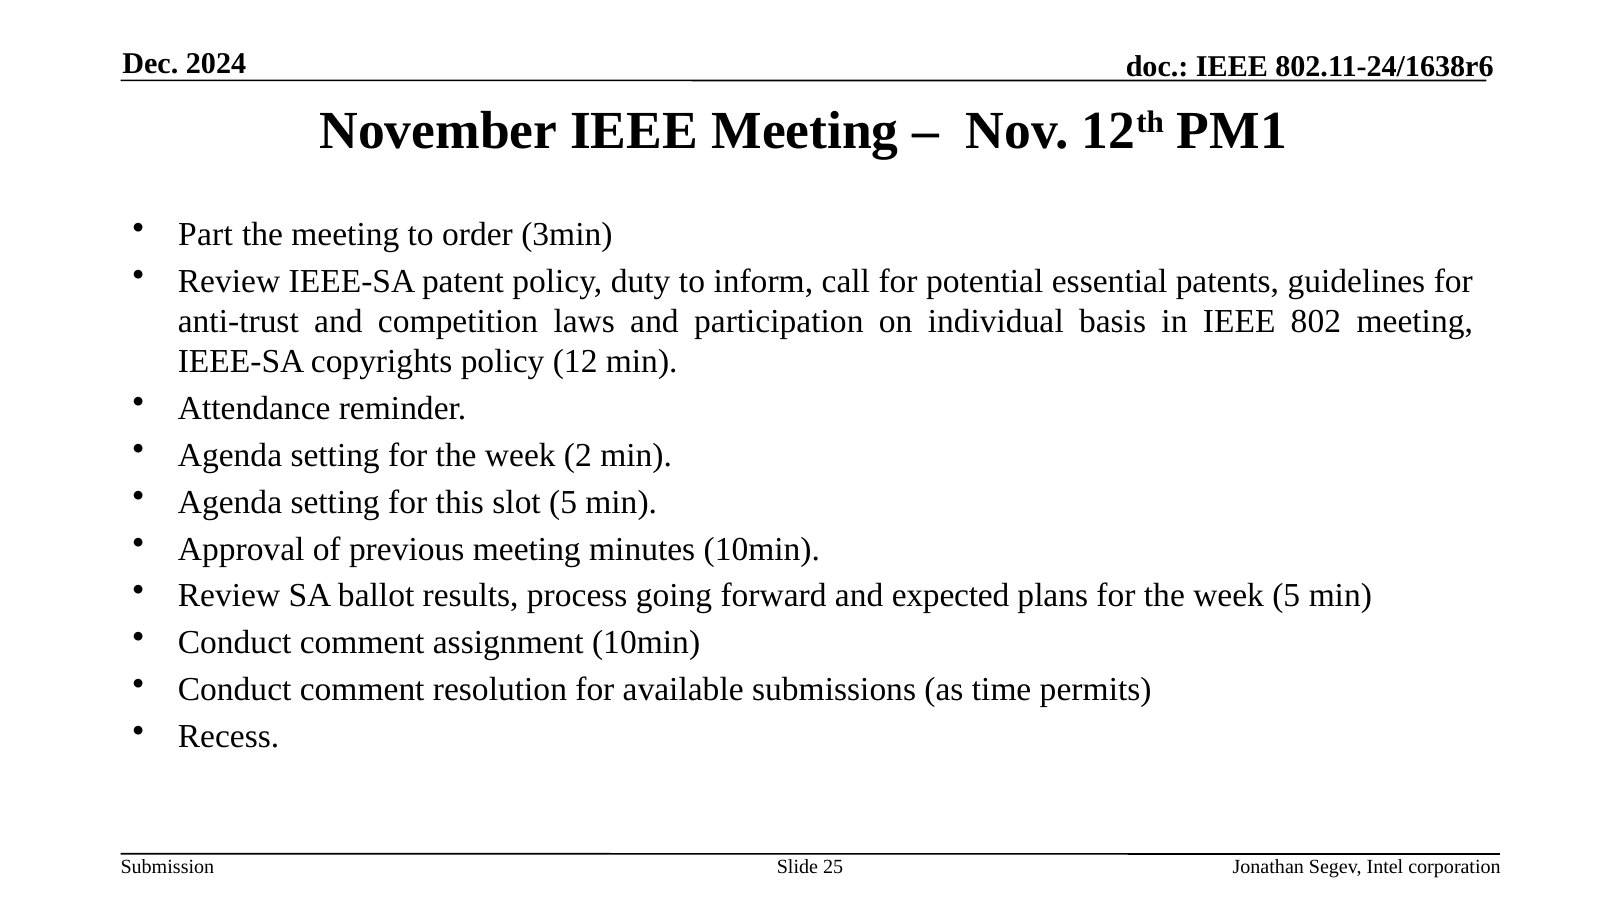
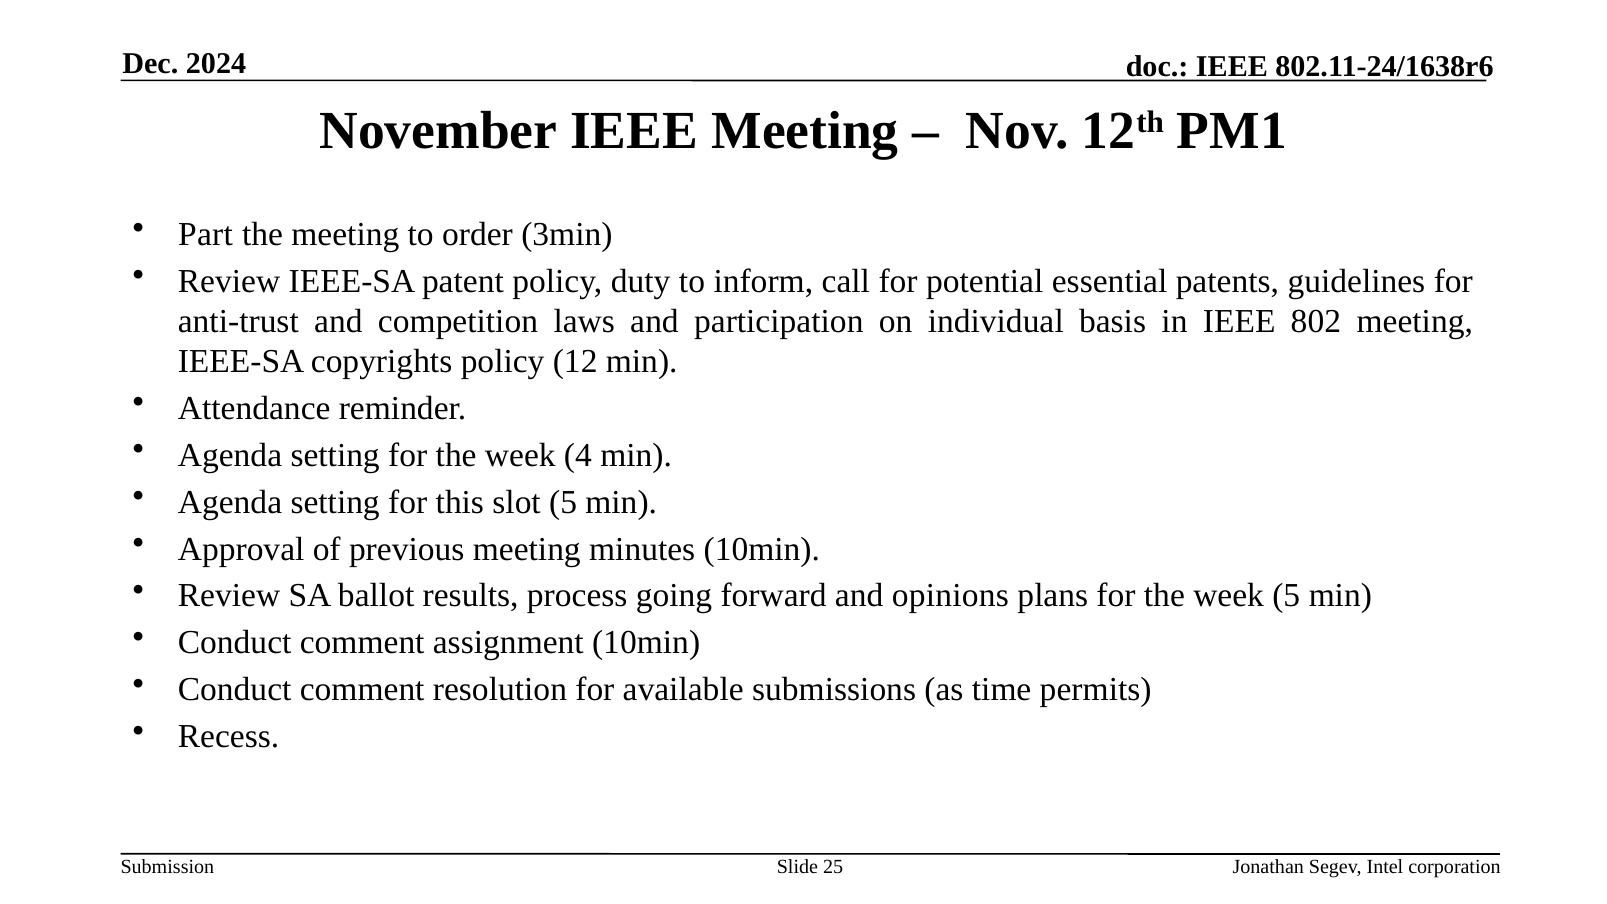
2: 2 -> 4 (578, 455)
expected: expected -> opinions (950, 596)
